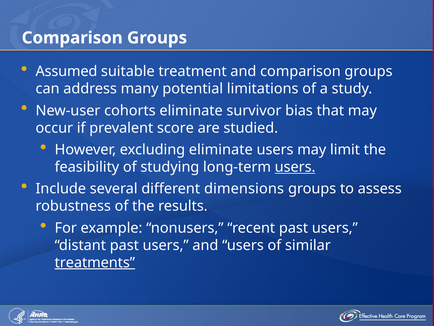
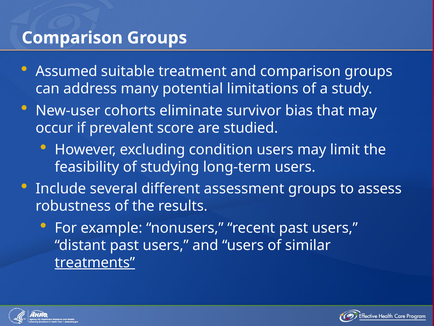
excluding eliminate: eliminate -> condition (221, 149)
users underline: present -> none (295, 167)
dimensions: dimensions -> assessment (244, 189)
